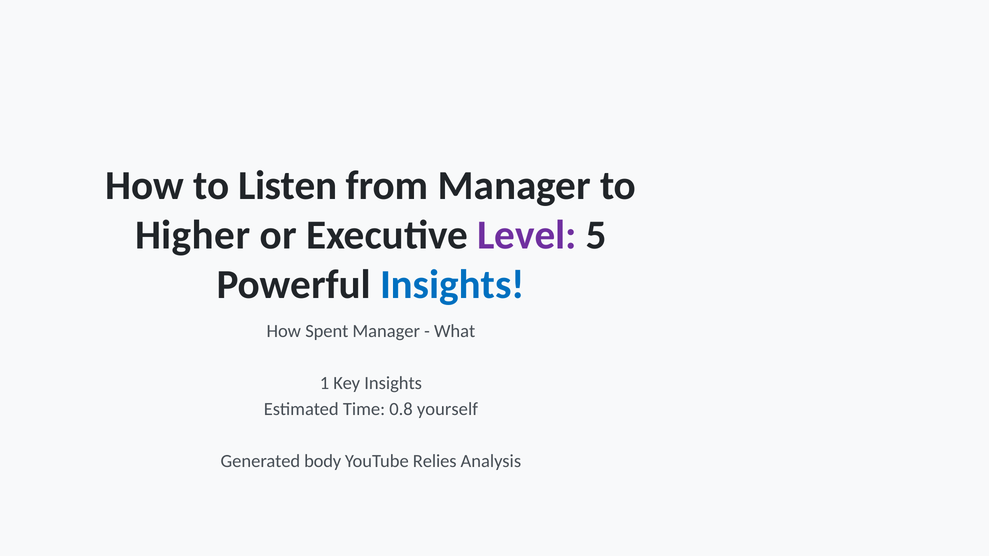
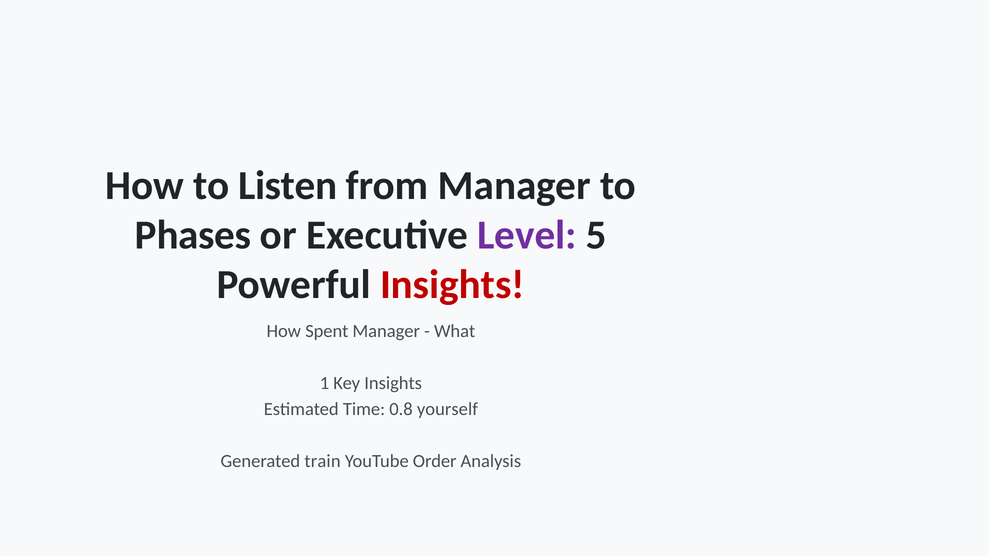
Higher: Higher -> Phases (193, 235)
Insights colour: blue -> red (452, 285)
body: body -> train (323, 461)
Relies: Relies -> Order (435, 461)
